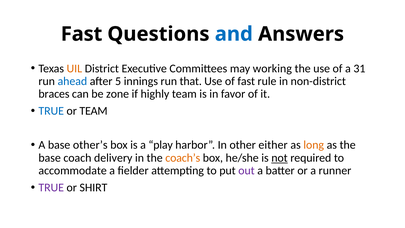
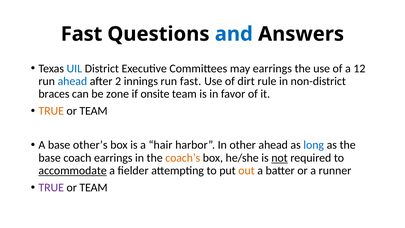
UIL colour: orange -> blue (74, 68)
may working: working -> earrings (272, 68)
31: 31 -> 12 (359, 68)
5: 5 -> 2 (118, 81)
run that: that -> fast (191, 81)
of fast: fast -> dirt (246, 81)
highly: highly -> onsite (155, 94)
TRUE colour: blue -> orange (51, 111)
play: play -> hair (161, 145)
other either: either -> ahead (273, 145)
long colour: orange -> blue (314, 145)
coach delivery: delivery -> earrings (113, 158)
accommodate underline: none -> present (73, 170)
out colour: purple -> orange (246, 170)
SHIRT: SHIRT -> TEAM (93, 187)
